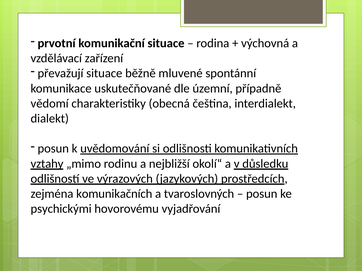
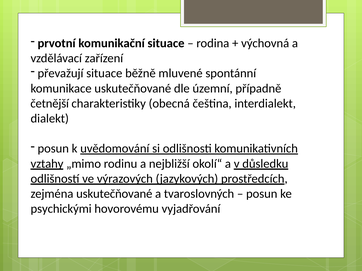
vědomí: vědomí -> četnější (50, 104)
zejména komunikačních: komunikačních -> uskutečňované (114, 194)
